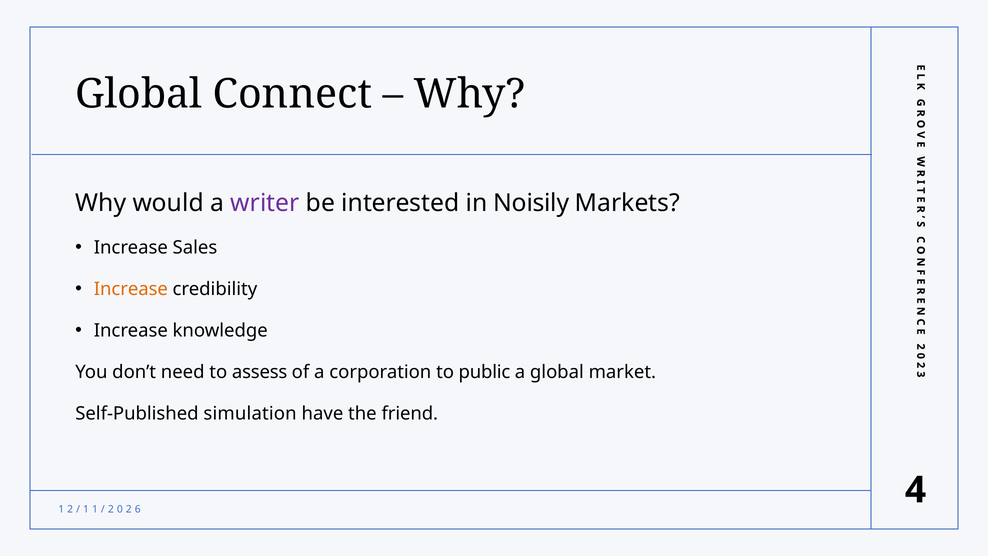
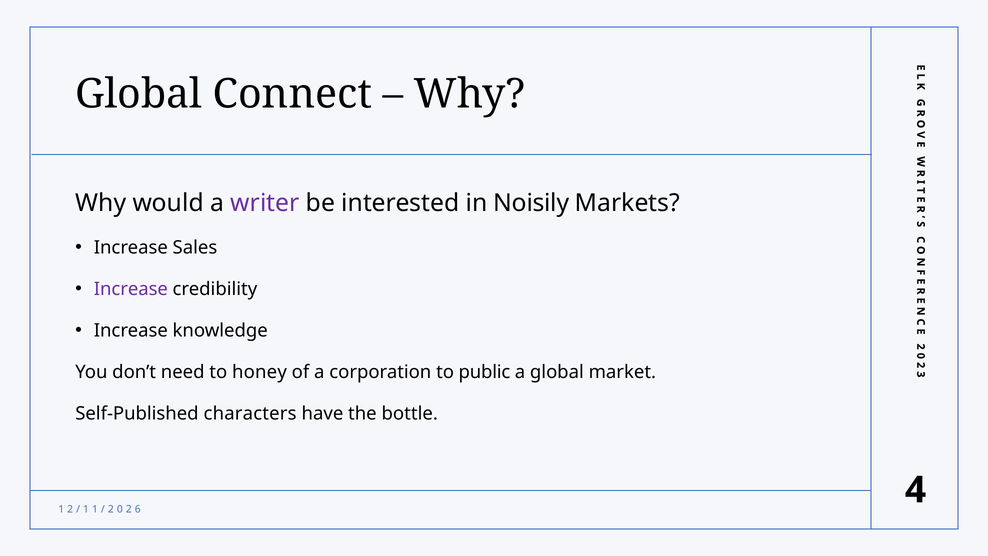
Increase colour: orange -> purple (131, 289)
assess: assess -> honey (259, 372)
simulation: simulation -> characters (250, 413)
friend: friend -> bottle (410, 413)
